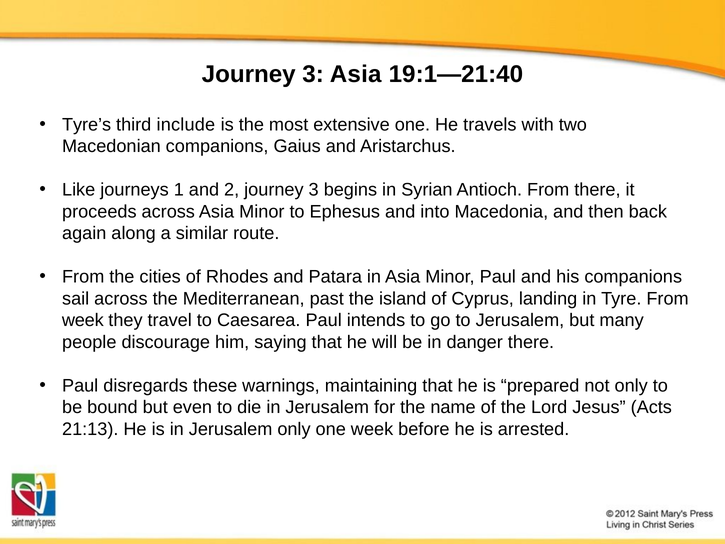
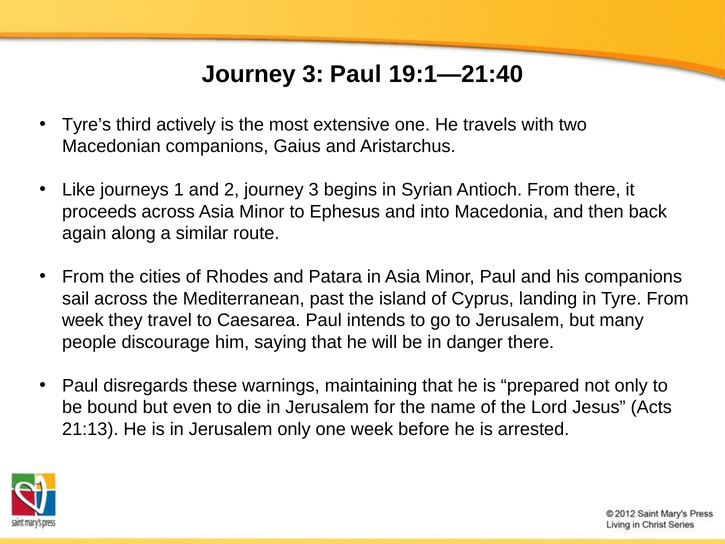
3 Asia: Asia -> Paul (356, 74)
include: include -> actively (186, 124)
